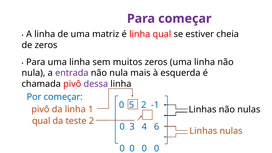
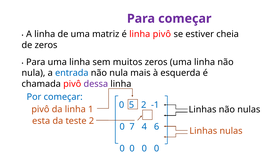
linha qual: qual -> pivô (162, 34)
entrada colour: purple -> blue (72, 73)
qual: qual -> esta (41, 121)
3: 3 -> 7 (132, 127)
